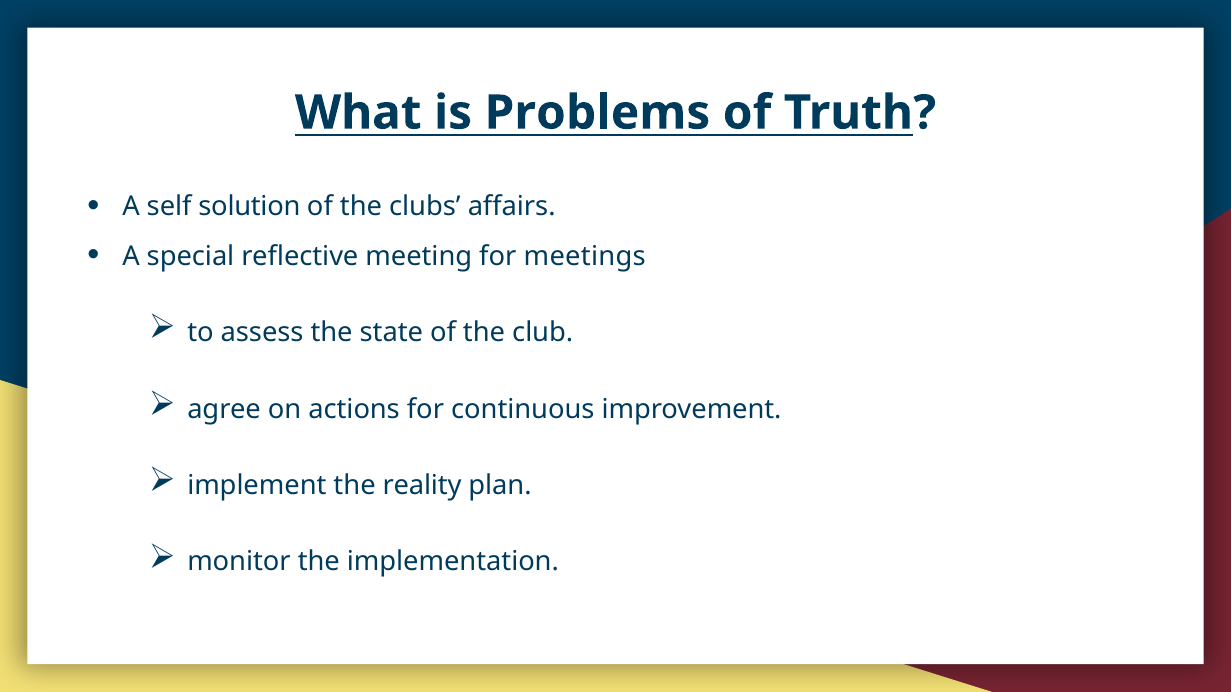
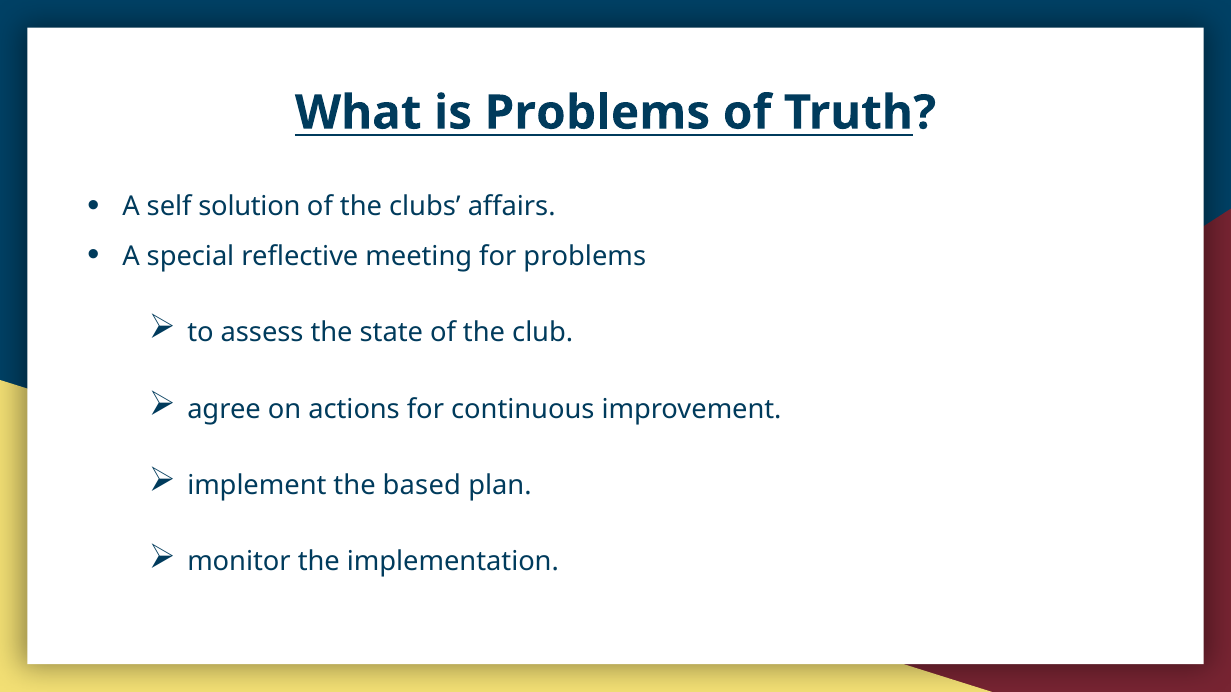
for meetings: meetings -> problems (585, 256)
reality: reality -> based (422, 486)
